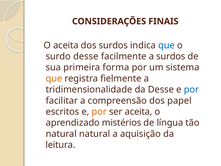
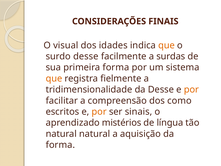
O aceita: aceita -> visual (66, 45)
dos surdos: surdos -> idades (113, 45)
que colour: blue -> orange (166, 45)
a surdos: surdos -> surdas (171, 56)
por colour: blue -> orange (191, 89)
papel: papel -> como (179, 100)
ser aceita: aceita -> sinais (138, 112)
leitura: leitura -> forma (60, 145)
